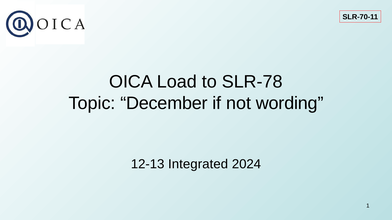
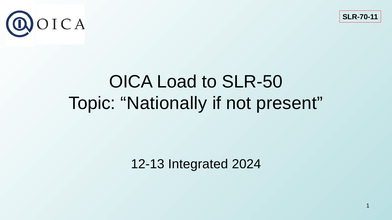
SLR-78: SLR-78 -> SLR-50 (252, 82)
December: December -> Nationally (164, 104)
wording: wording -> present (290, 104)
